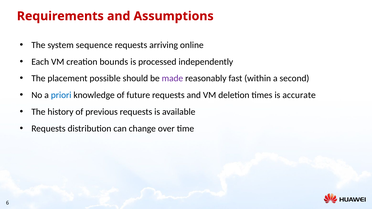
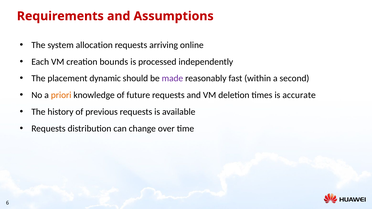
sequence: sequence -> allocation (94, 45)
possible: possible -> dynamic (105, 79)
priori colour: blue -> orange (61, 95)
